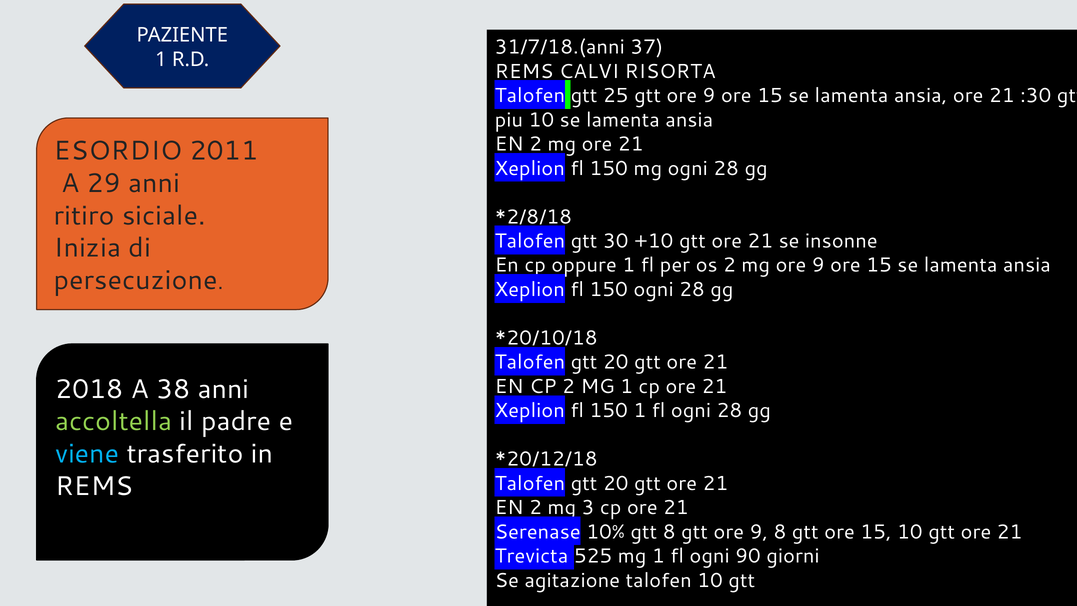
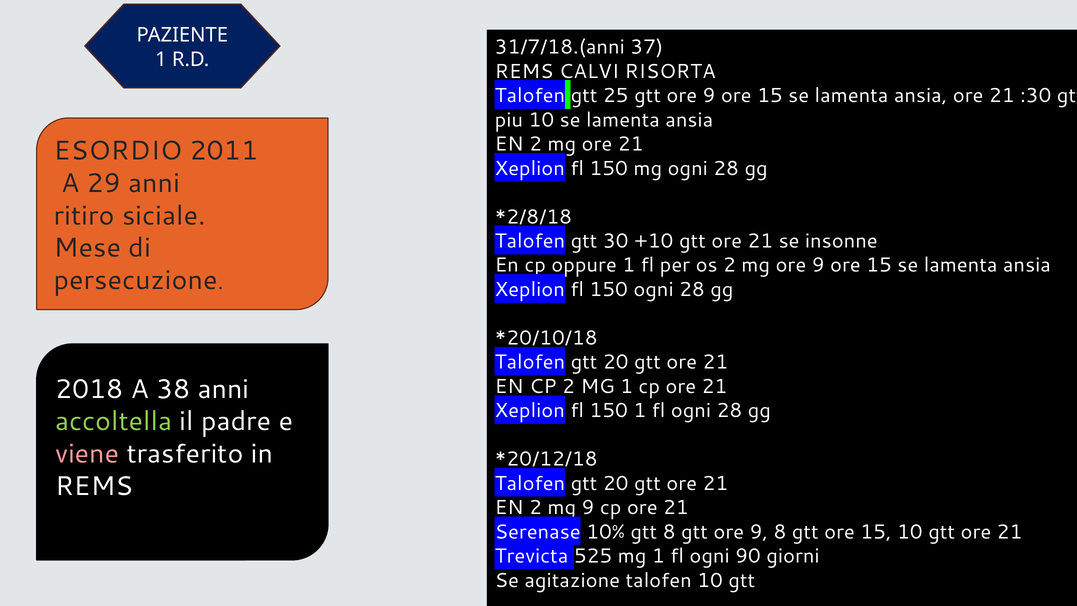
Inizia: Inizia -> Mese (87, 248)
viene colour: light blue -> pink (87, 454)
3: 3 -> 9 (588, 508)
